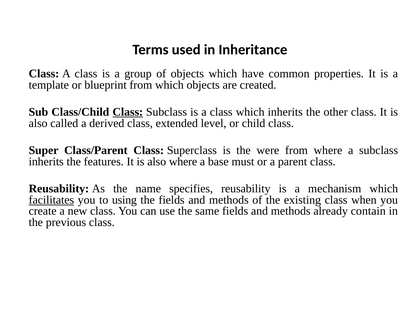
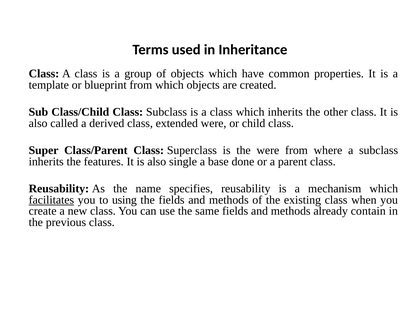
Class underline: present -> none (128, 112)
extended level: level -> were (214, 123)
also where: where -> single (183, 162)
must: must -> done (243, 162)
